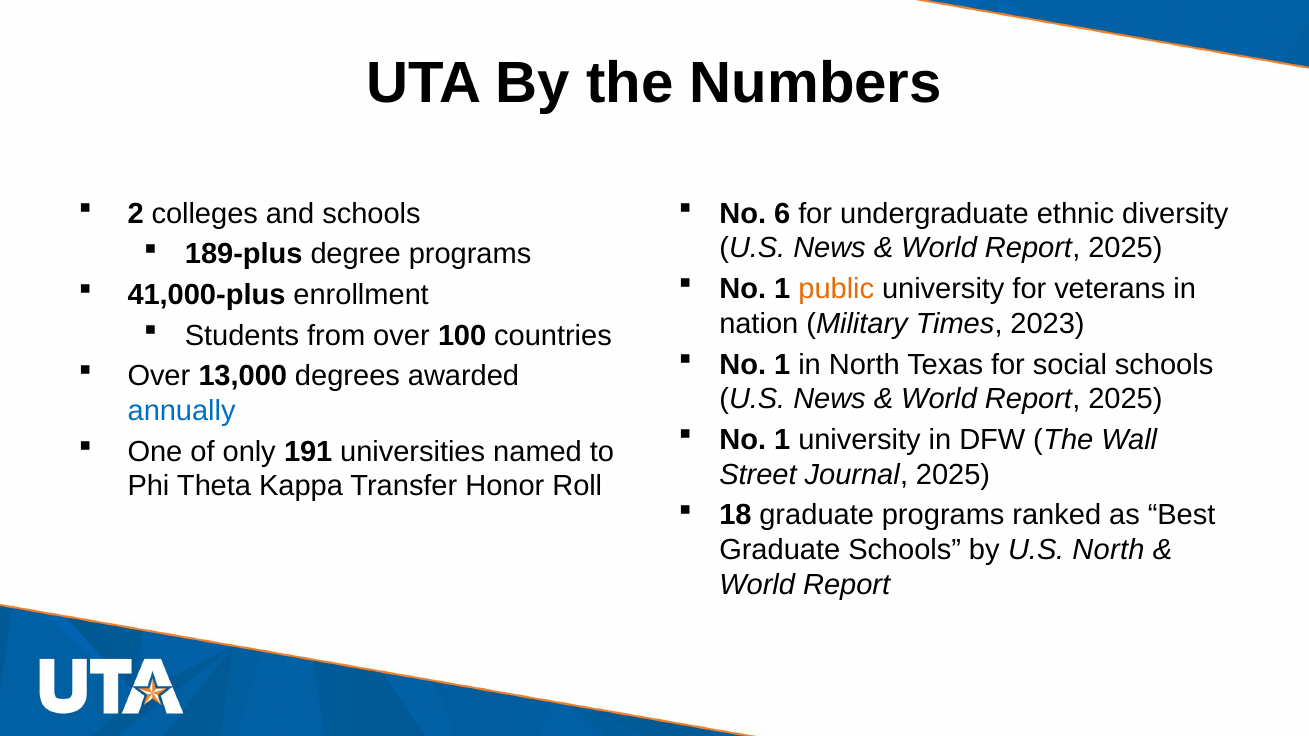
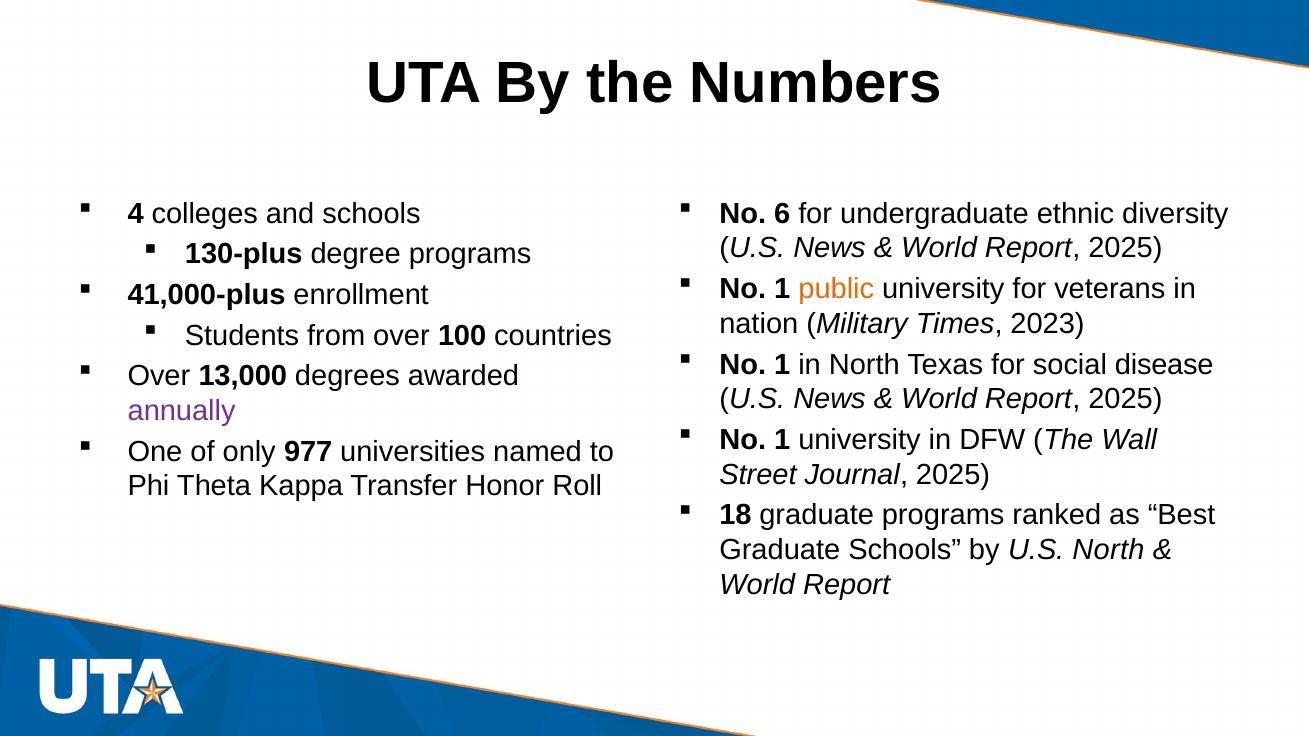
2: 2 -> 4 (136, 214)
189-plus: 189-plus -> 130-plus (244, 254)
social schools: schools -> disease (1164, 365)
annually colour: blue -> purple (182, 411)
191: 191 -> 977 (308, 452)
